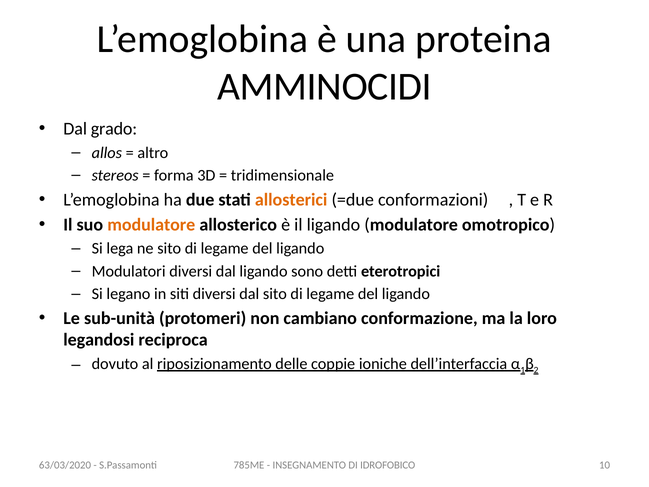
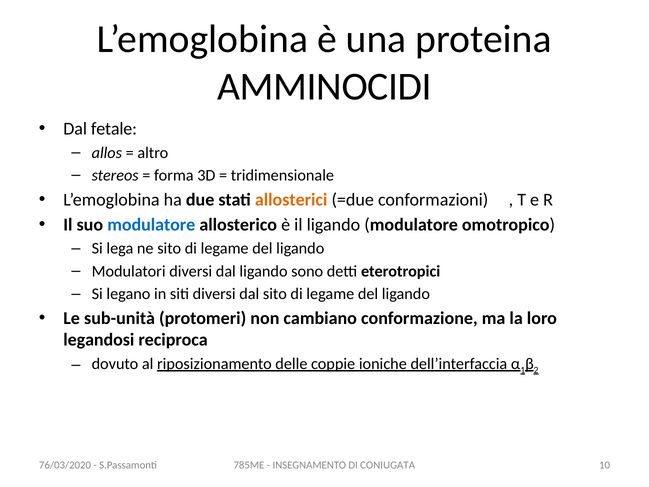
grado: grado -> fetale (114, 129)
modulatore colour: orange -> blue (151, 225)
63/03/2020: 63/03/2020 -> 76/03/2020 (65, 465)
IDROFOBICO: IDROFOBICO -> CONIUGATA (388, 465)
